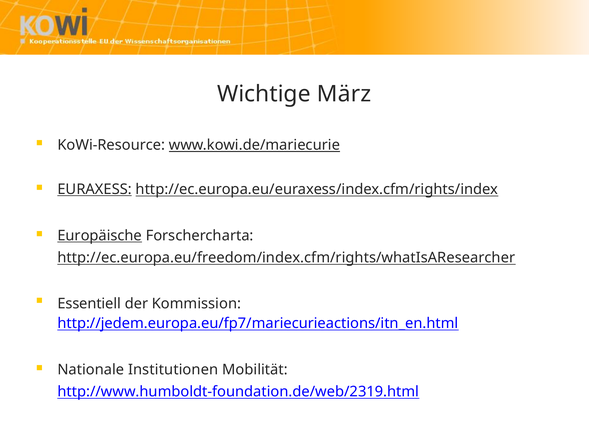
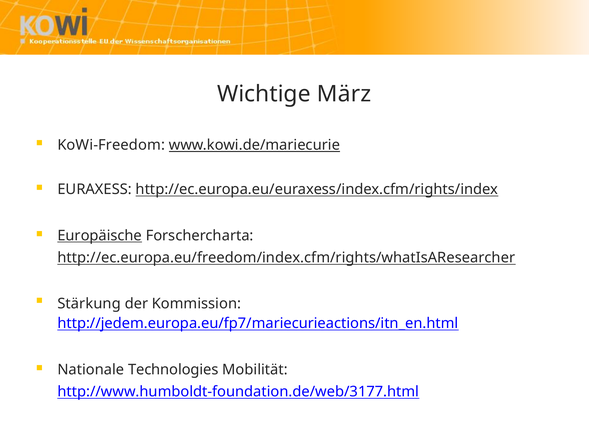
KoWi-Resource: KoWi-Resource -> KoWi-Freedom (111, 145)
EURAXESS underline: present -> none (95, 190)
Essentiell: Essentiell -> Stärkung (89, 304)
Institutionen: Institutionen -> Technologies (173, 370)
http://www.humboldt-foundation.de/web/2319.html: http://www.humboldt-foundation.de/web/2319.html -> http://www.humboldt-foundation.de/web/3177.html (238, 392)
